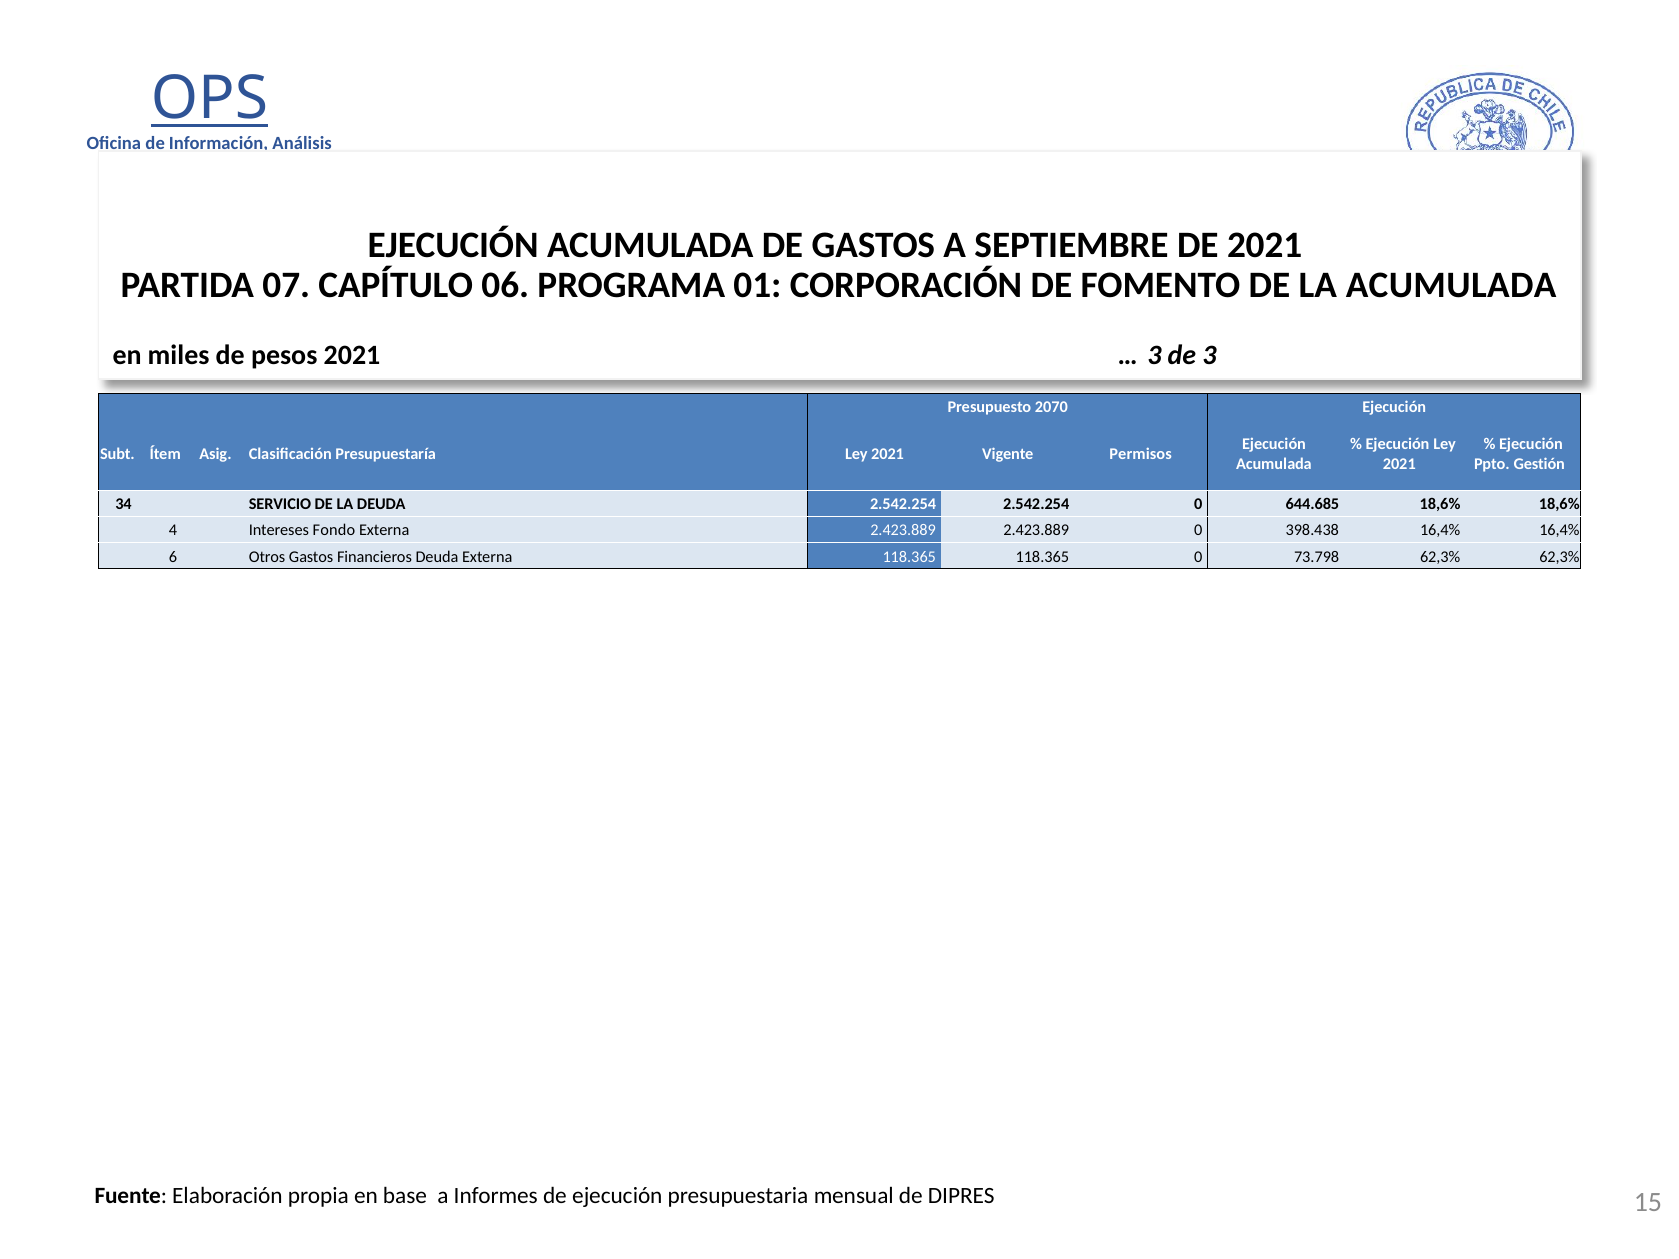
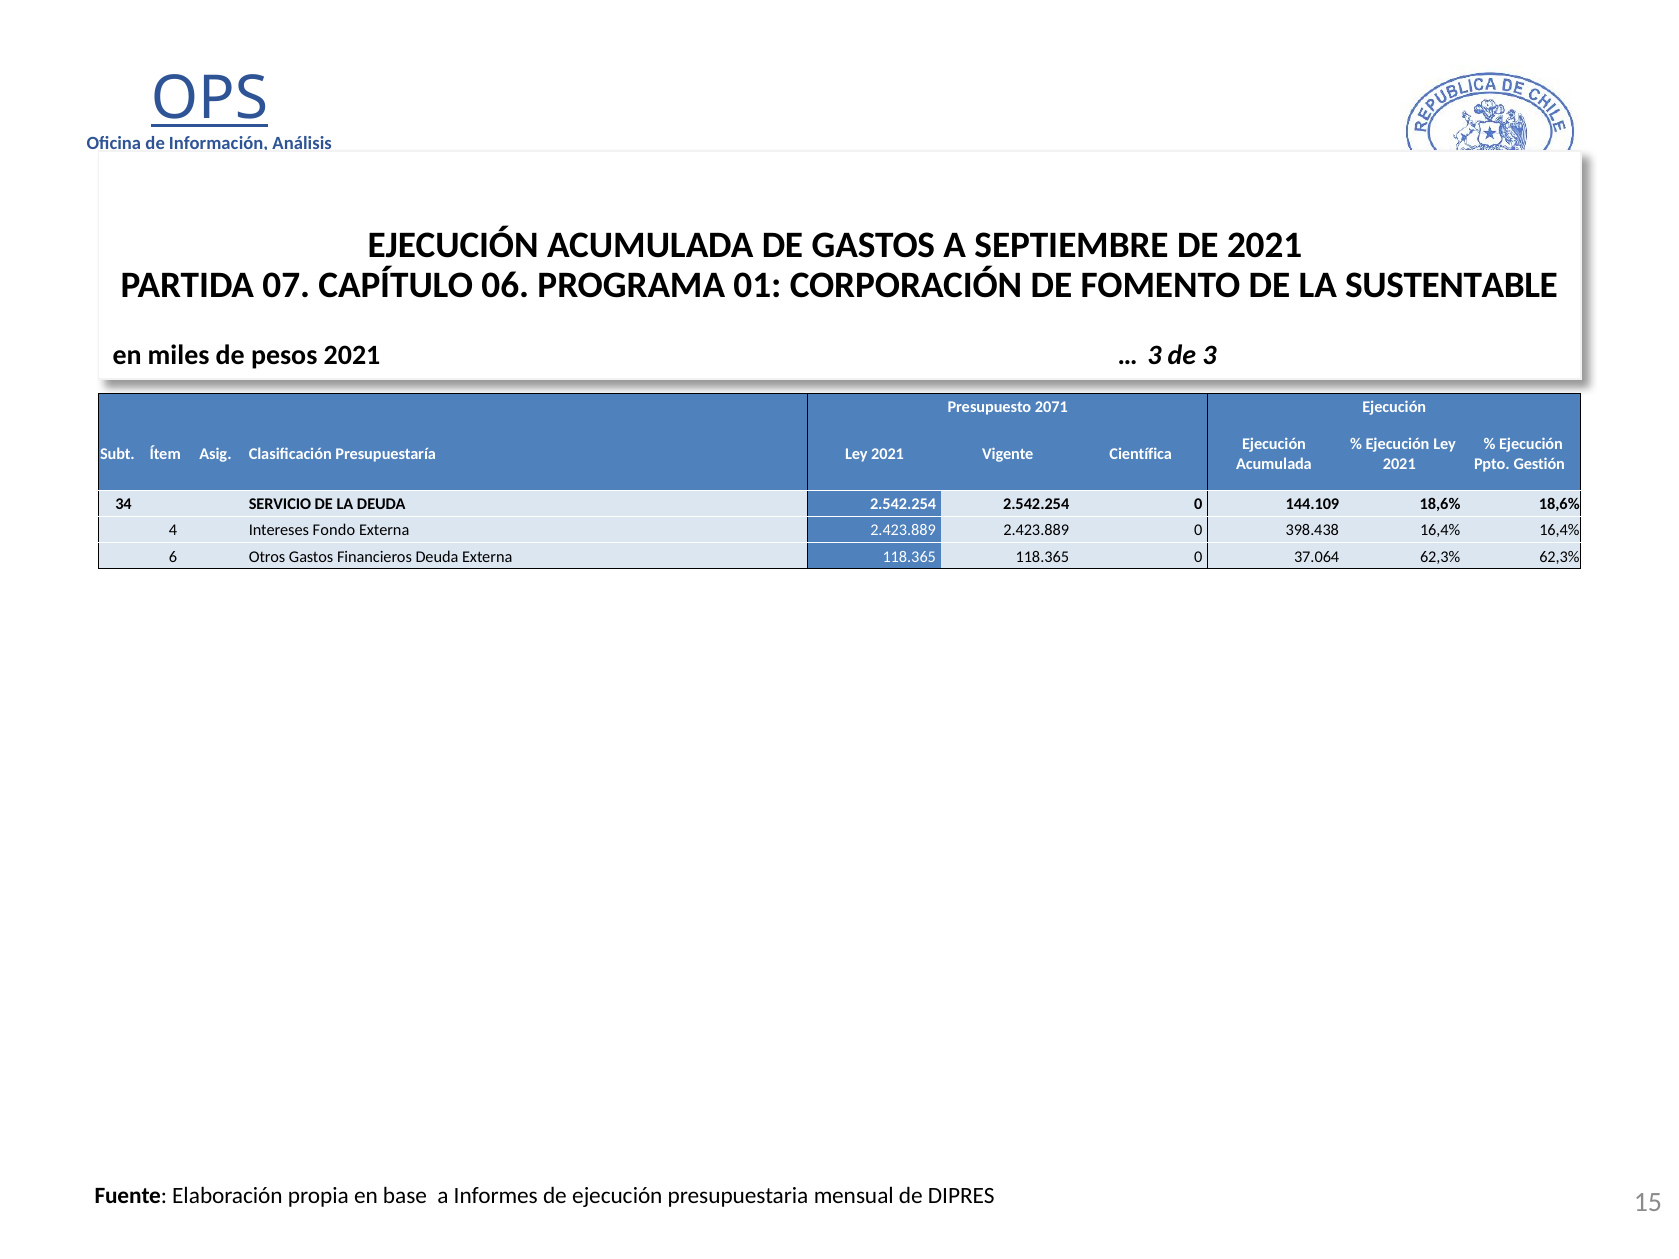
LA ACUMULADA: ACUMULADA -> SUSTENTABLE (1452, 285)
2070: 2070 -> 2071 (1051, 407)
Permisos: Permisos -> Científica (1141, 455)
644.685: 644.685 -> 144.109 (1312, 504)
73.798: 73.798 -> 37.064 (1317, 557)
